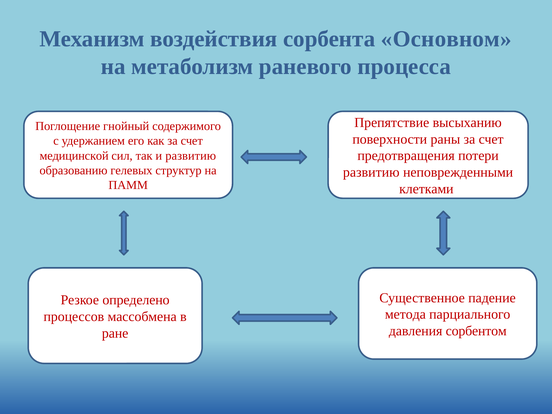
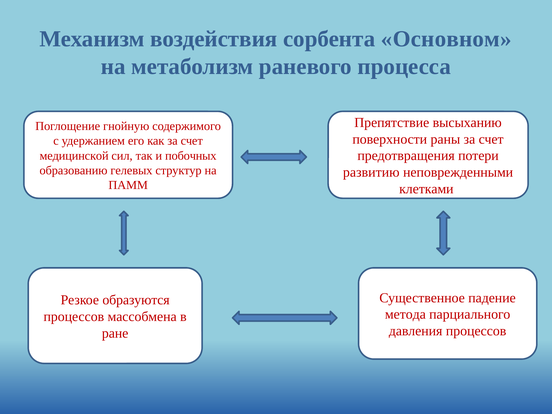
гнойный: гнойный -> гнойную (126, 126)
и развитию: развитию -> побочных (191, 156)
определено: определено -> образуются (136, 300)
давления сорбентом: сорбентом -> процессов (476, 331)
